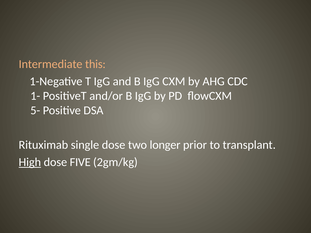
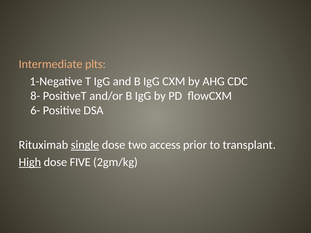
this: this -> plts (95, 64)
1-: 1- -> 8- (35, 96)
5-: 5- -> 6- (35, 110)
single underline: none -> present (85, 145)
longer: longer -> access (165, 145)
